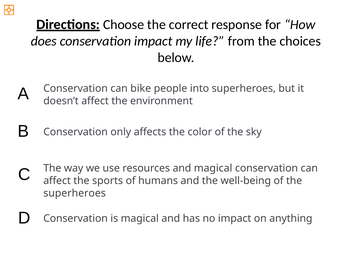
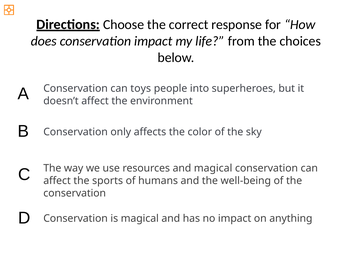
bike: bike -> toys (141, 88)
superheroes: superheroes -> conservation (75, 193)
